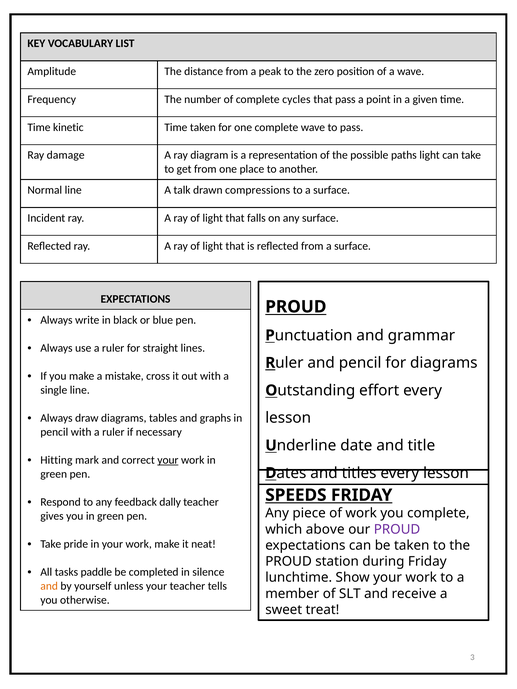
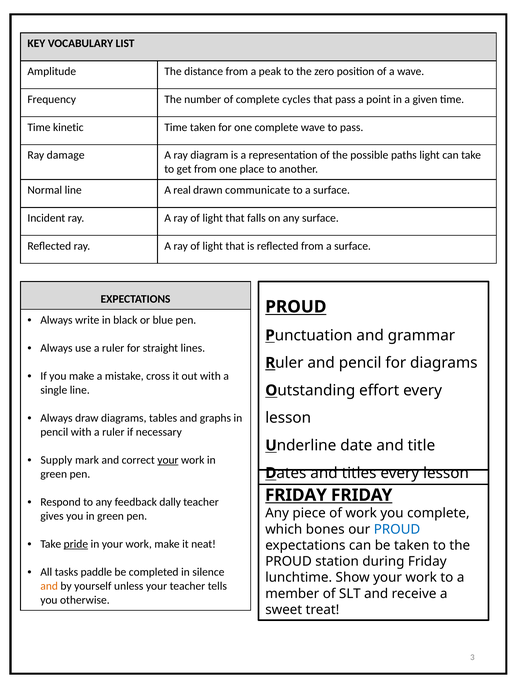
talk: talk -> real (182, 190)
compressions: compressions -> communicate (258, 190)
Hitting: Hitting -> Supply (56, 460)
SPEEDS: SPEEDS -> FRIDAY (296, 495)
above: above -> bones (325, 530)
PROUD colour: purple -> blue (397, 530)
pride underline: none -> present (76, 544)
